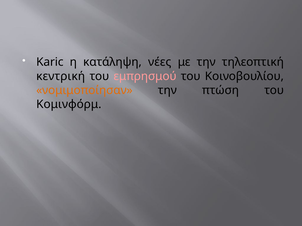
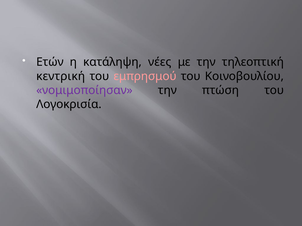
Karic: Karic -> Ετών (50, 62)
νομιμοποίησαν colour: orange -> purple (84, 90)
Κομινφόρμ: Κομινφόρμ -> Λογοκρισία (69, 105)
